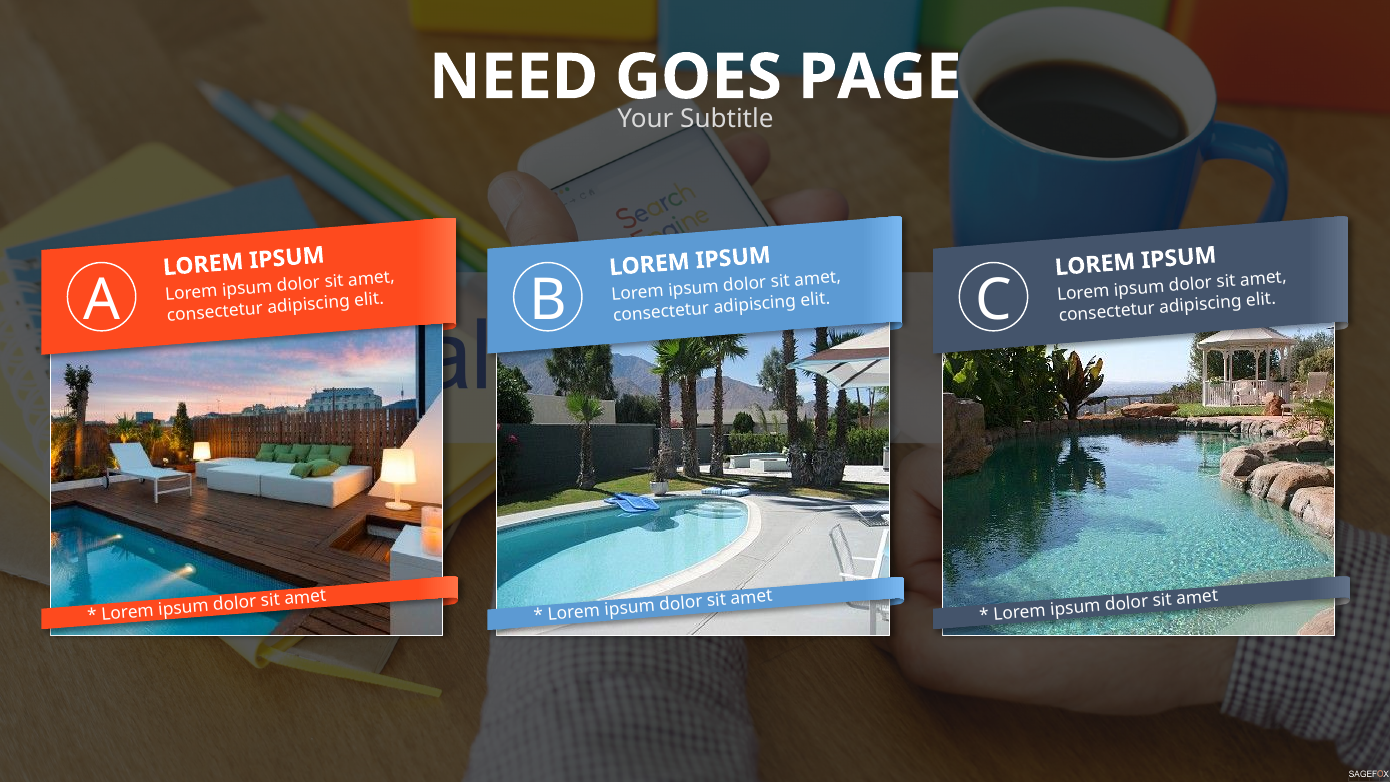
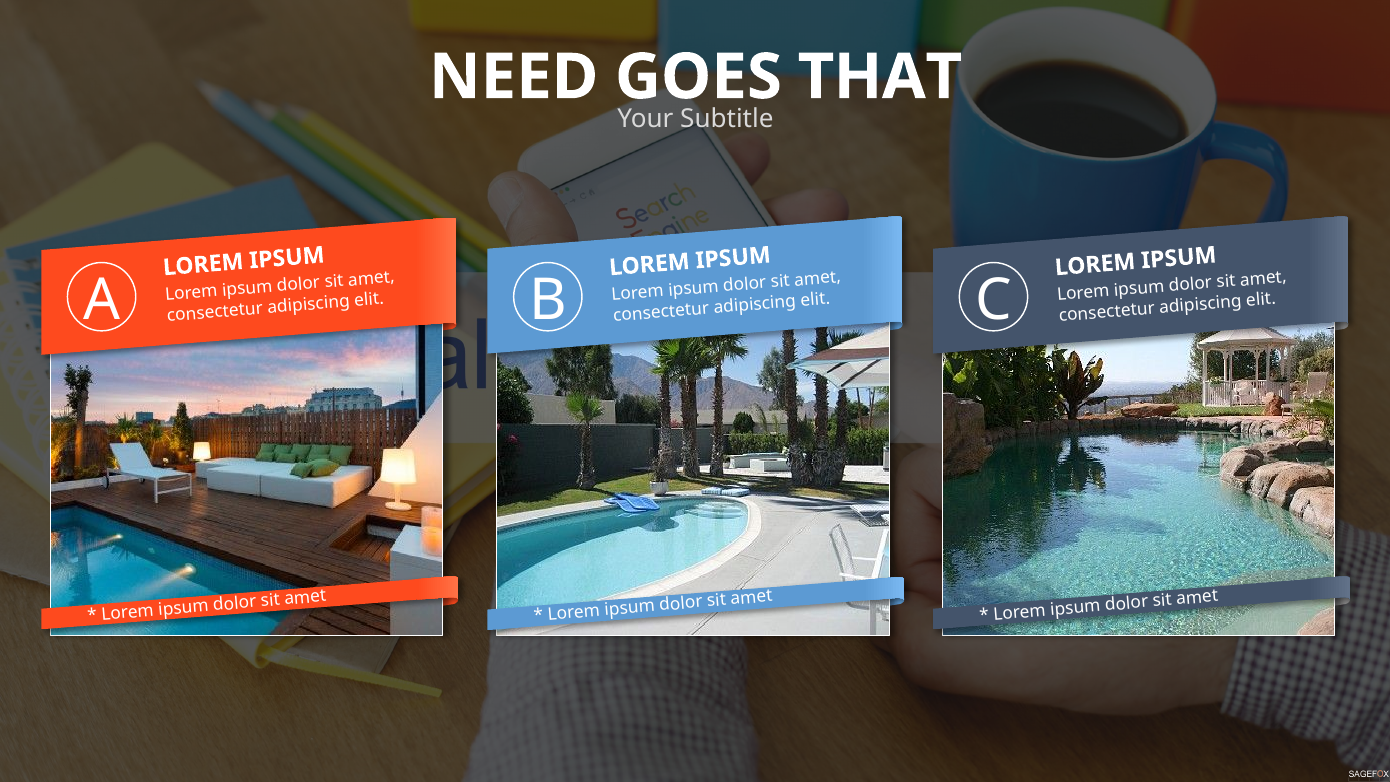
PAGE: PAGE -> THAT (880, 77)
